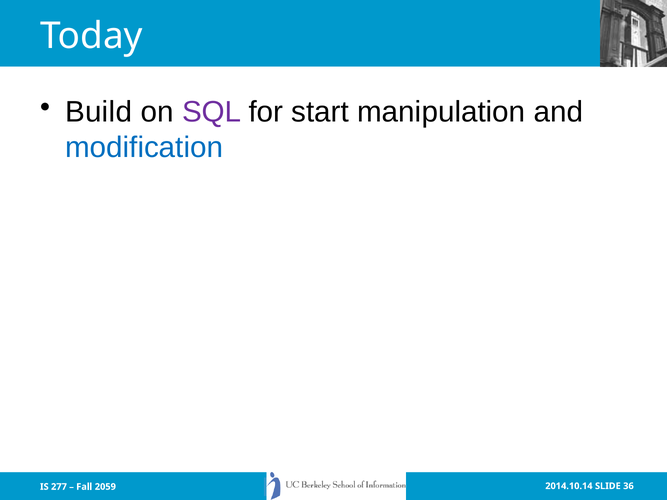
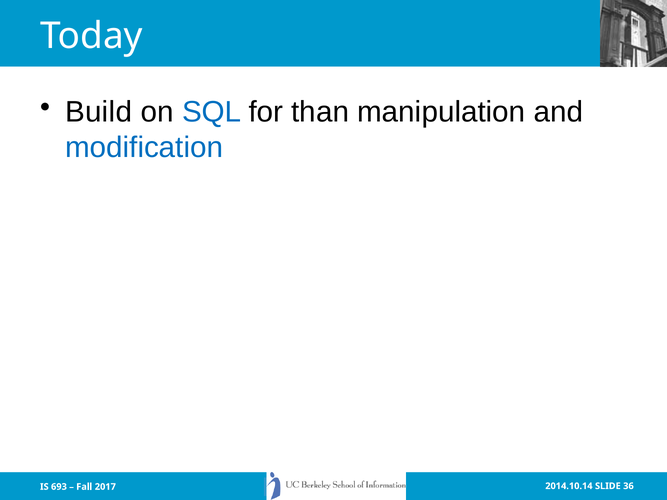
SQL colour: purple -> blue (212, 112)
start: start -> than (320, 112)
277: 277 -> 693 (59, 487)
2059: 2059 -> 2017 (105, 487)
